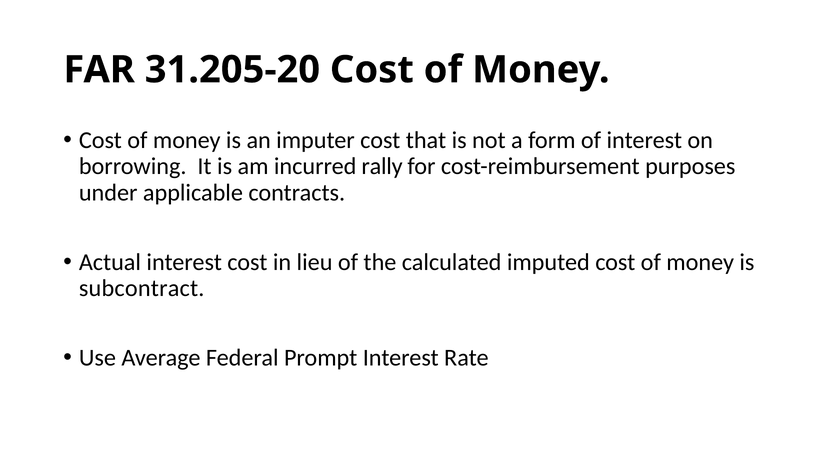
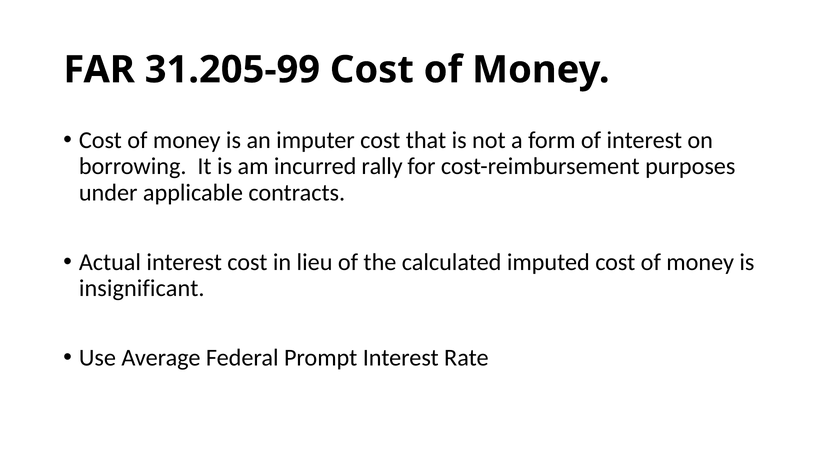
31.205-20: 31.205-20 -> 31.205-99 (232, 70)
subcontract: subcontract -> insignificant (142, 288)
